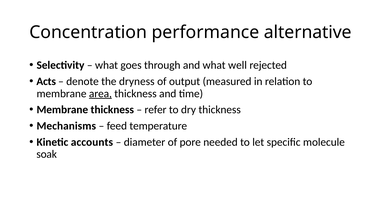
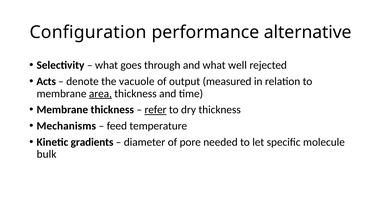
Concentration: Concentration -> Configuration (88, 32)
dryness: dryness -> vacuole (137, 81)
refer underline: none -> present (156, 110)
accounts: accounts -> gradients (92, 142)
soak: soak -> bulk (47, 154)
